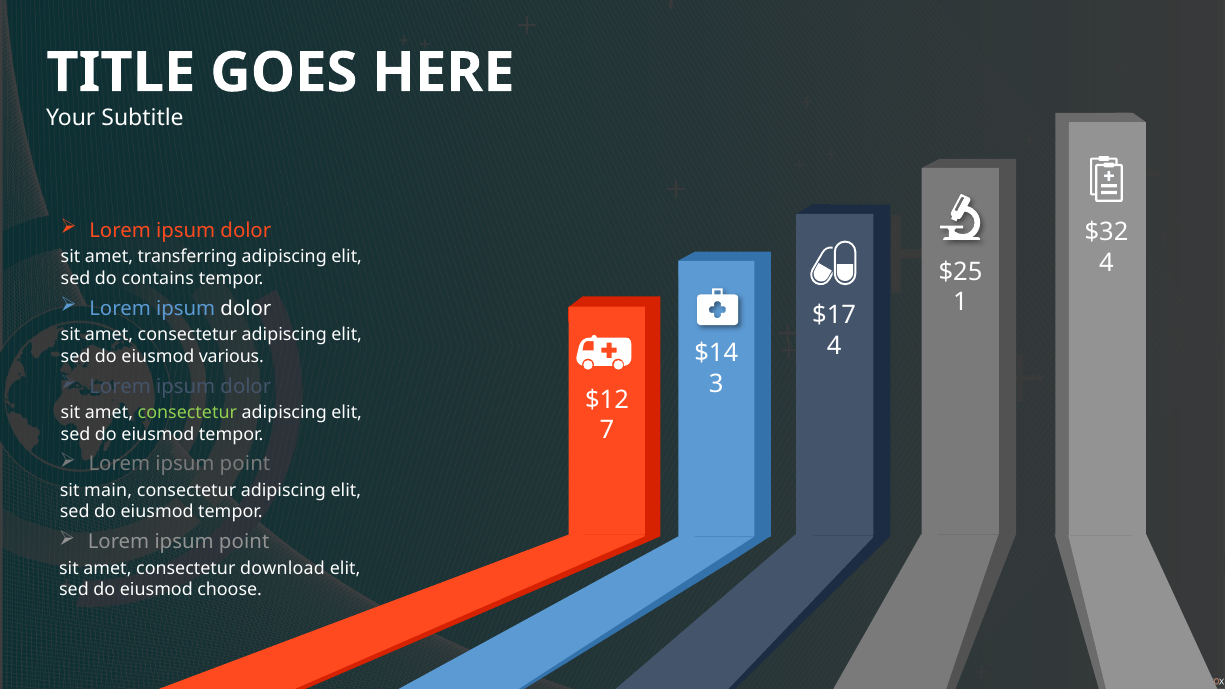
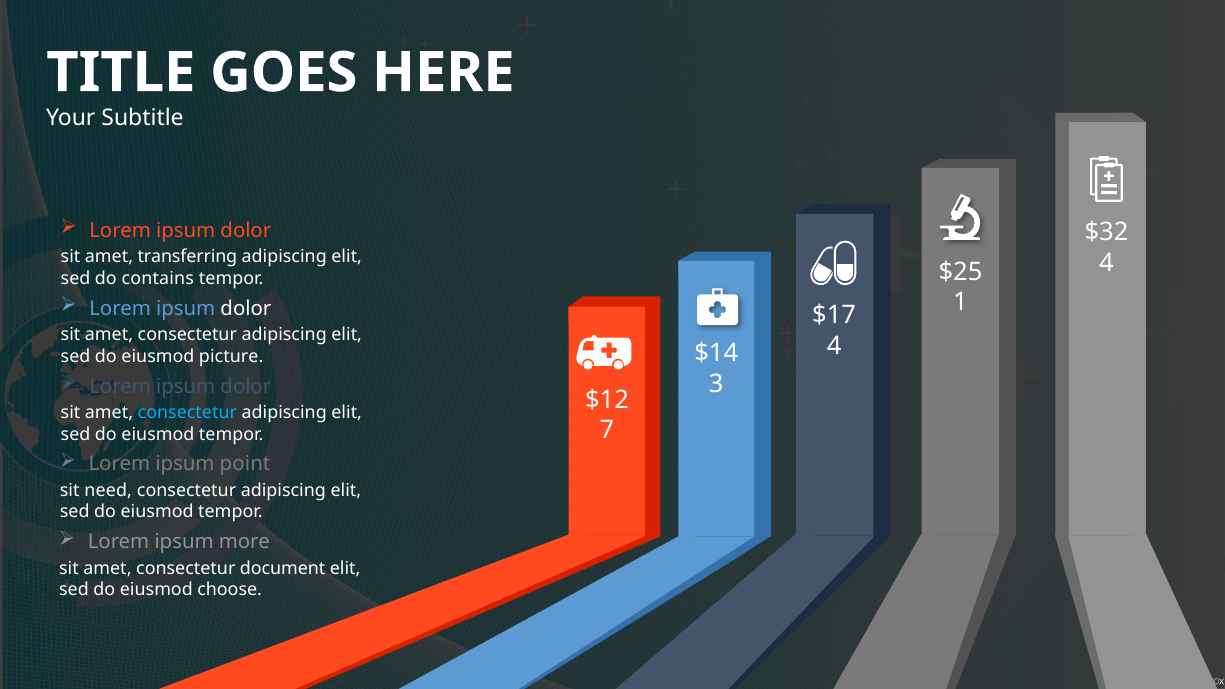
various: various -> picture (231, 356)
consectetur colour: light green -> light blue (187, 413)
main: main -> need (108, 490)
point: point -> more (244, 542)
download: download -> document (283, 568)
